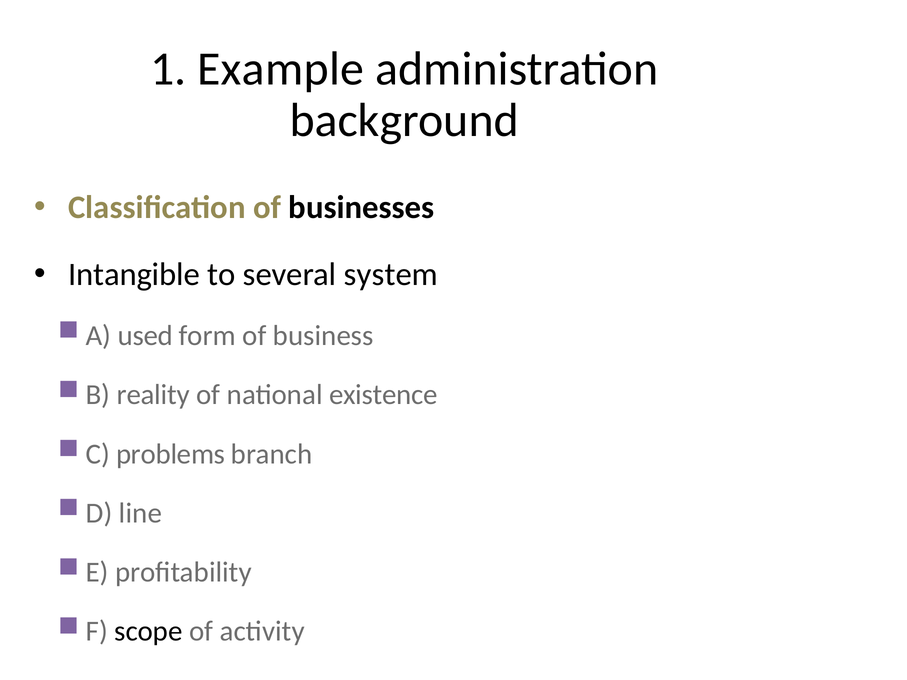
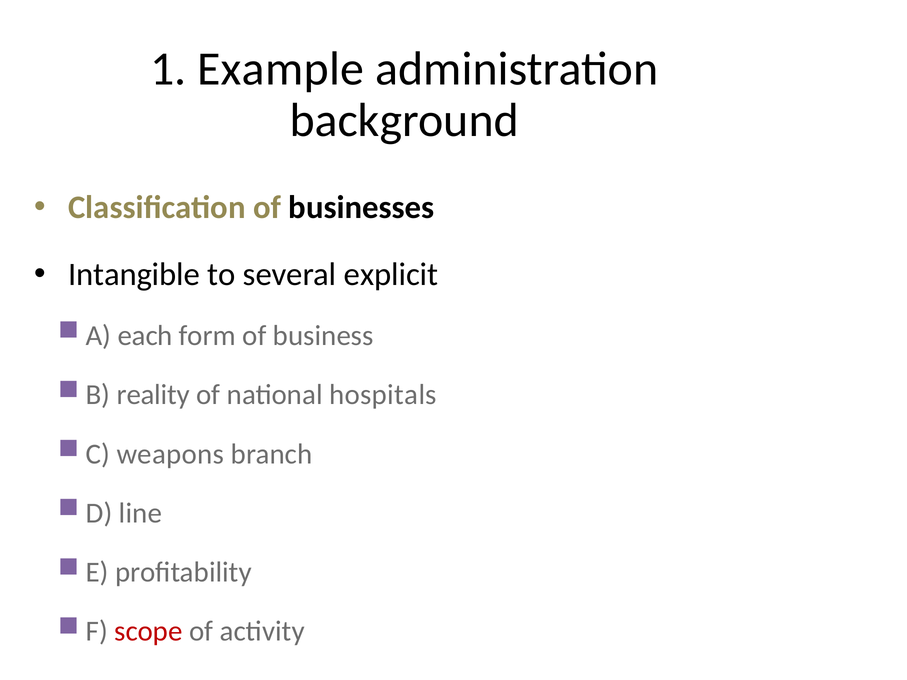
system: system -> explicit (391, 275)
used: used -> each (145, 336)
existence: existence -> hospitals (383, 395)
problems: problems -> weapons (170, 454)
scope colour: black -> red (148, 632)
